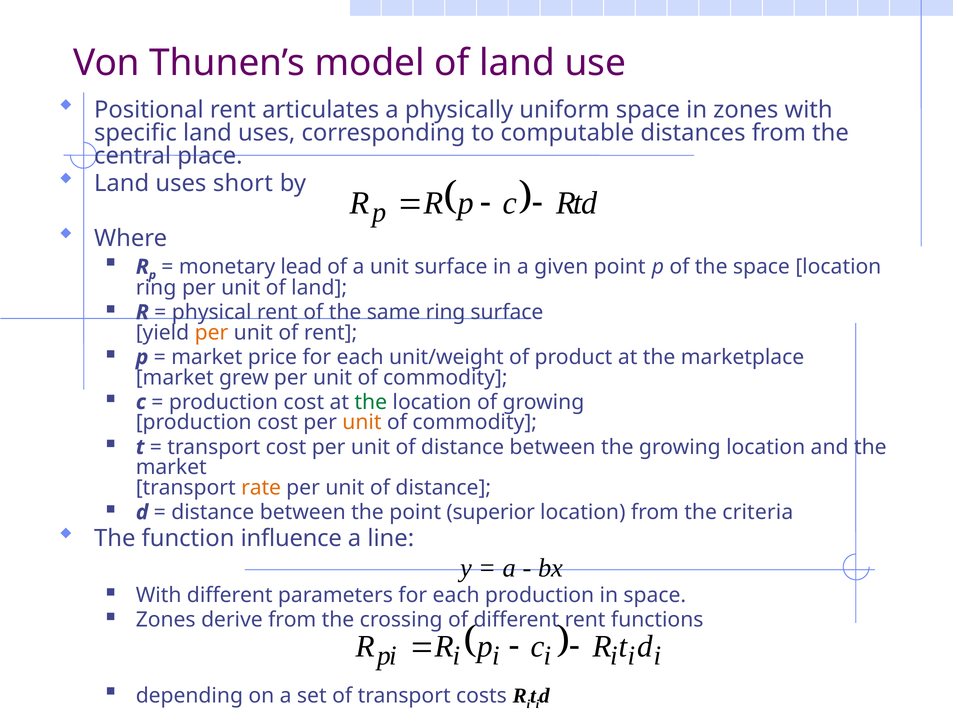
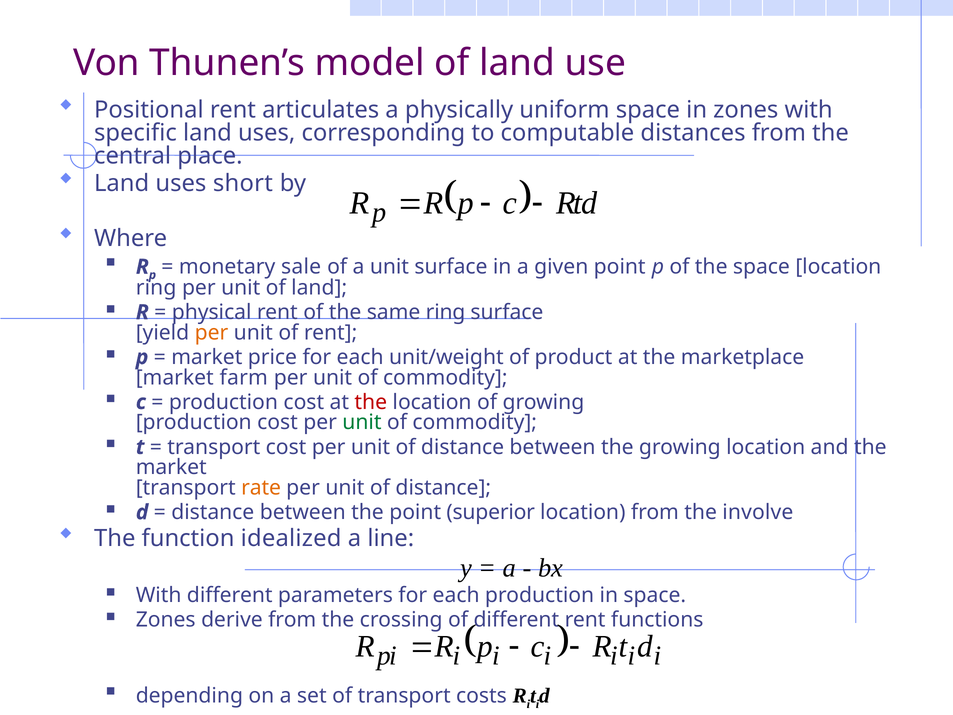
lead: lead -> sale (301, 267)
grew: grew -> farm (244, 377)
the colour: green -> red (371, 402)
unit colour: orange -> green (362, 422)
criteria: criteria -> involve (758, 512)
influence: influence -> idealized (291, 538)
